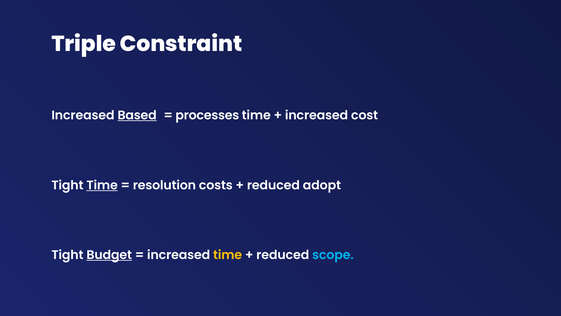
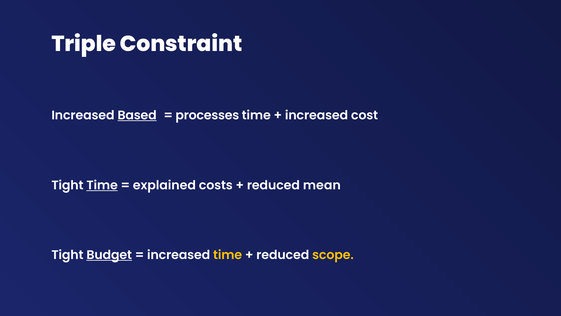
resolution: resolution -> explained (164, 185)
adopt: adopt -> mean (322, 185)
scope colour: light blue -> yellow (333, 255)
